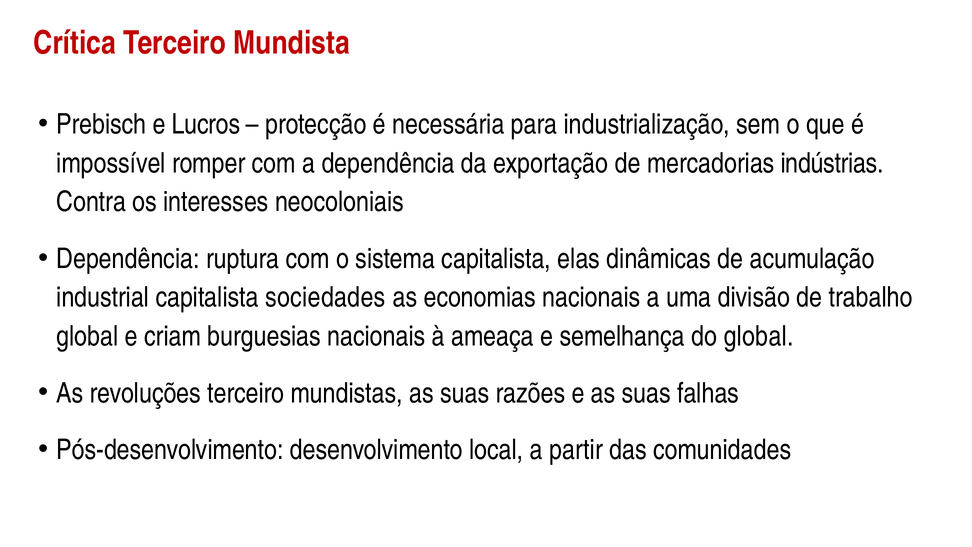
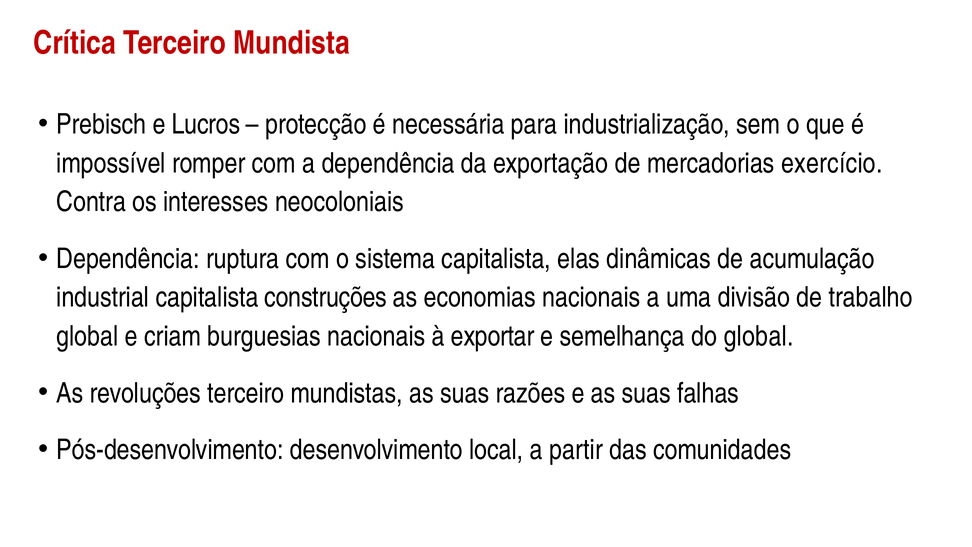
indústrias: indústrias -> exercício (832, 163)
sociedades: sociedades -> construções (326, 297)
ameaça: ameaça -> exportar (493, 336)
